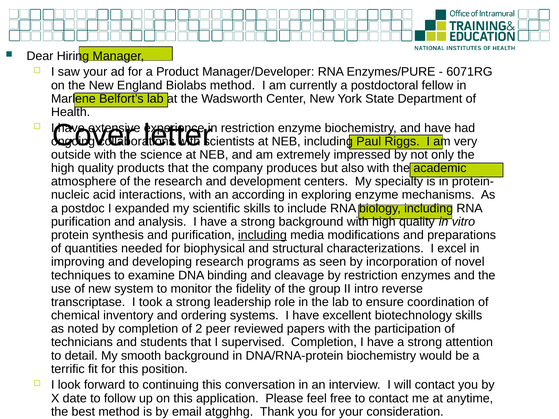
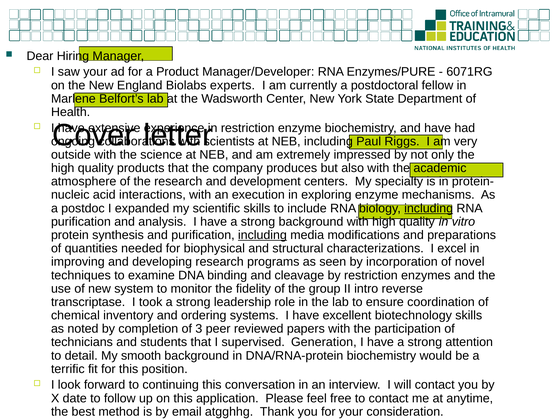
Biolabs method: method -> experts (232, 85)
according: according -> execution (258, 195)
including underline: none -> present (429, 208)
2: 2 -> 3 (199, 329)
supervised Completion: Completion -> Generation (324, 342)
